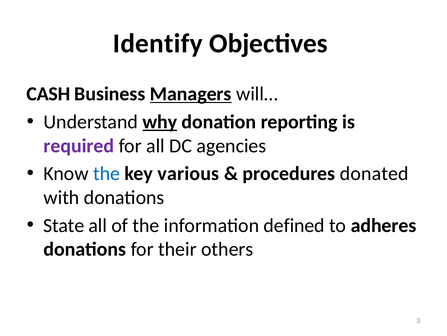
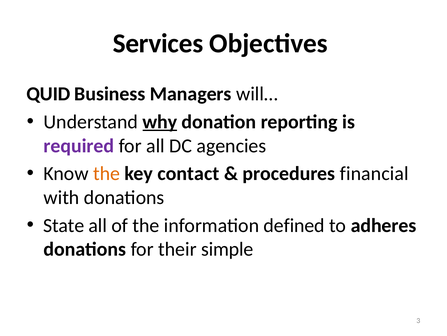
Identify: Identify -> Services (158, 43)
CASH: CASH -> QUID (48, 94)
Managers underline: present -> none (191, 94)
the colour: blue -> orange (107, 173)
various: various -> contact (188, 173)
donated: donated -> financial (374, 173)
others: others -> simple (227, 249)
